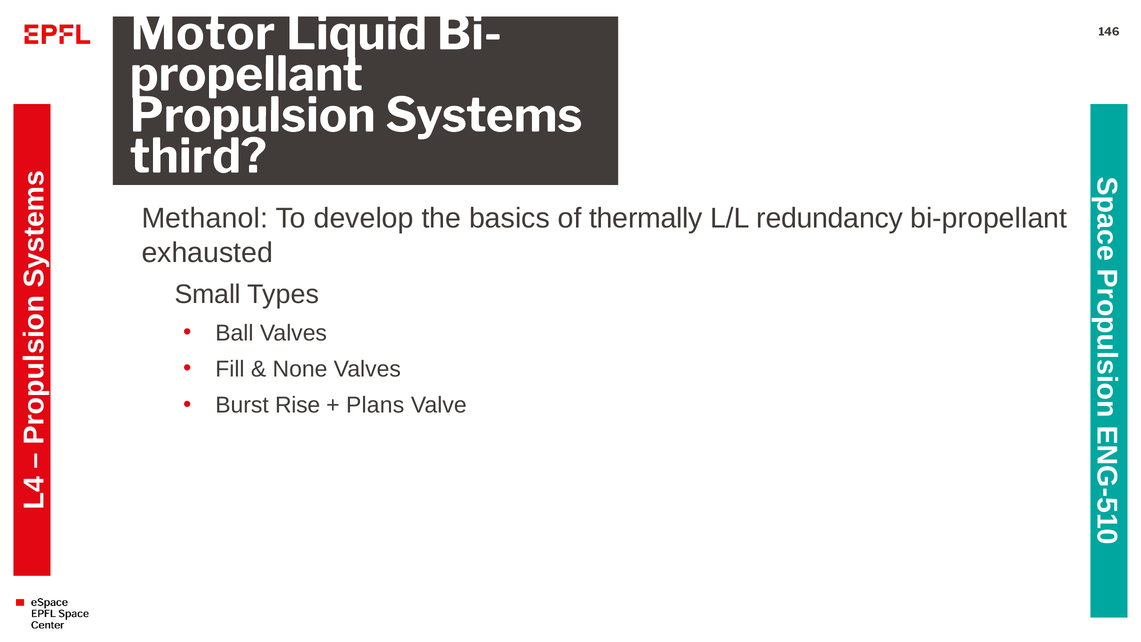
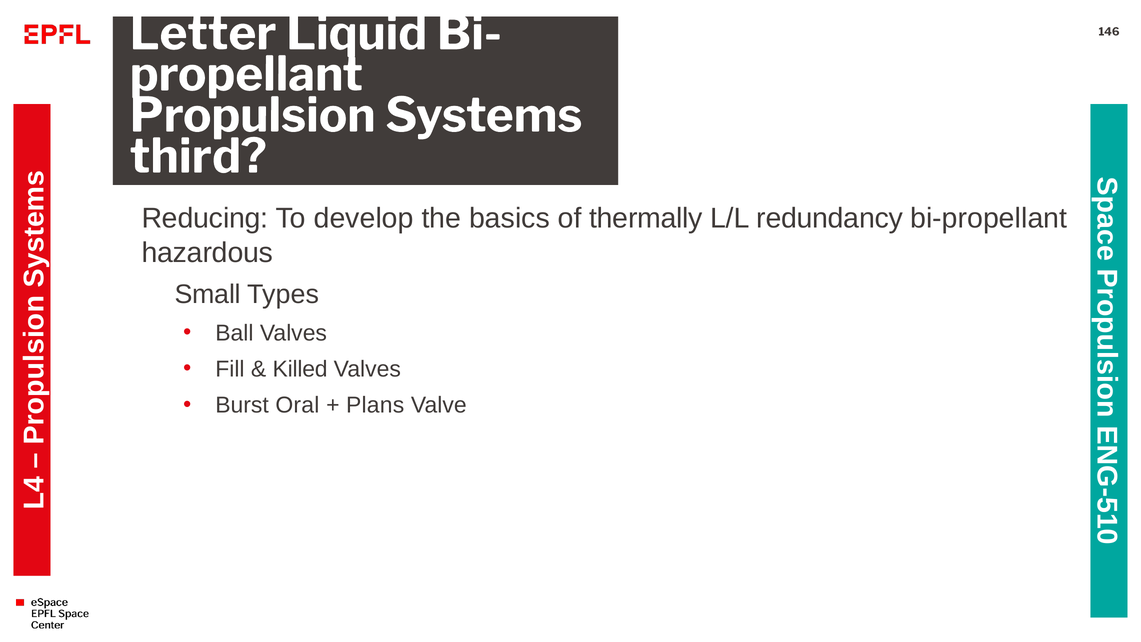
Motor: Motor -> Letter (203, 34)
Methanol: Methanol -> Reducing (205, 219)
exhausted: exhausted -> hazardous (207, 253)
None: None -> Killed (300, 369)
Rise: Rise -> Oral (297, 405)
